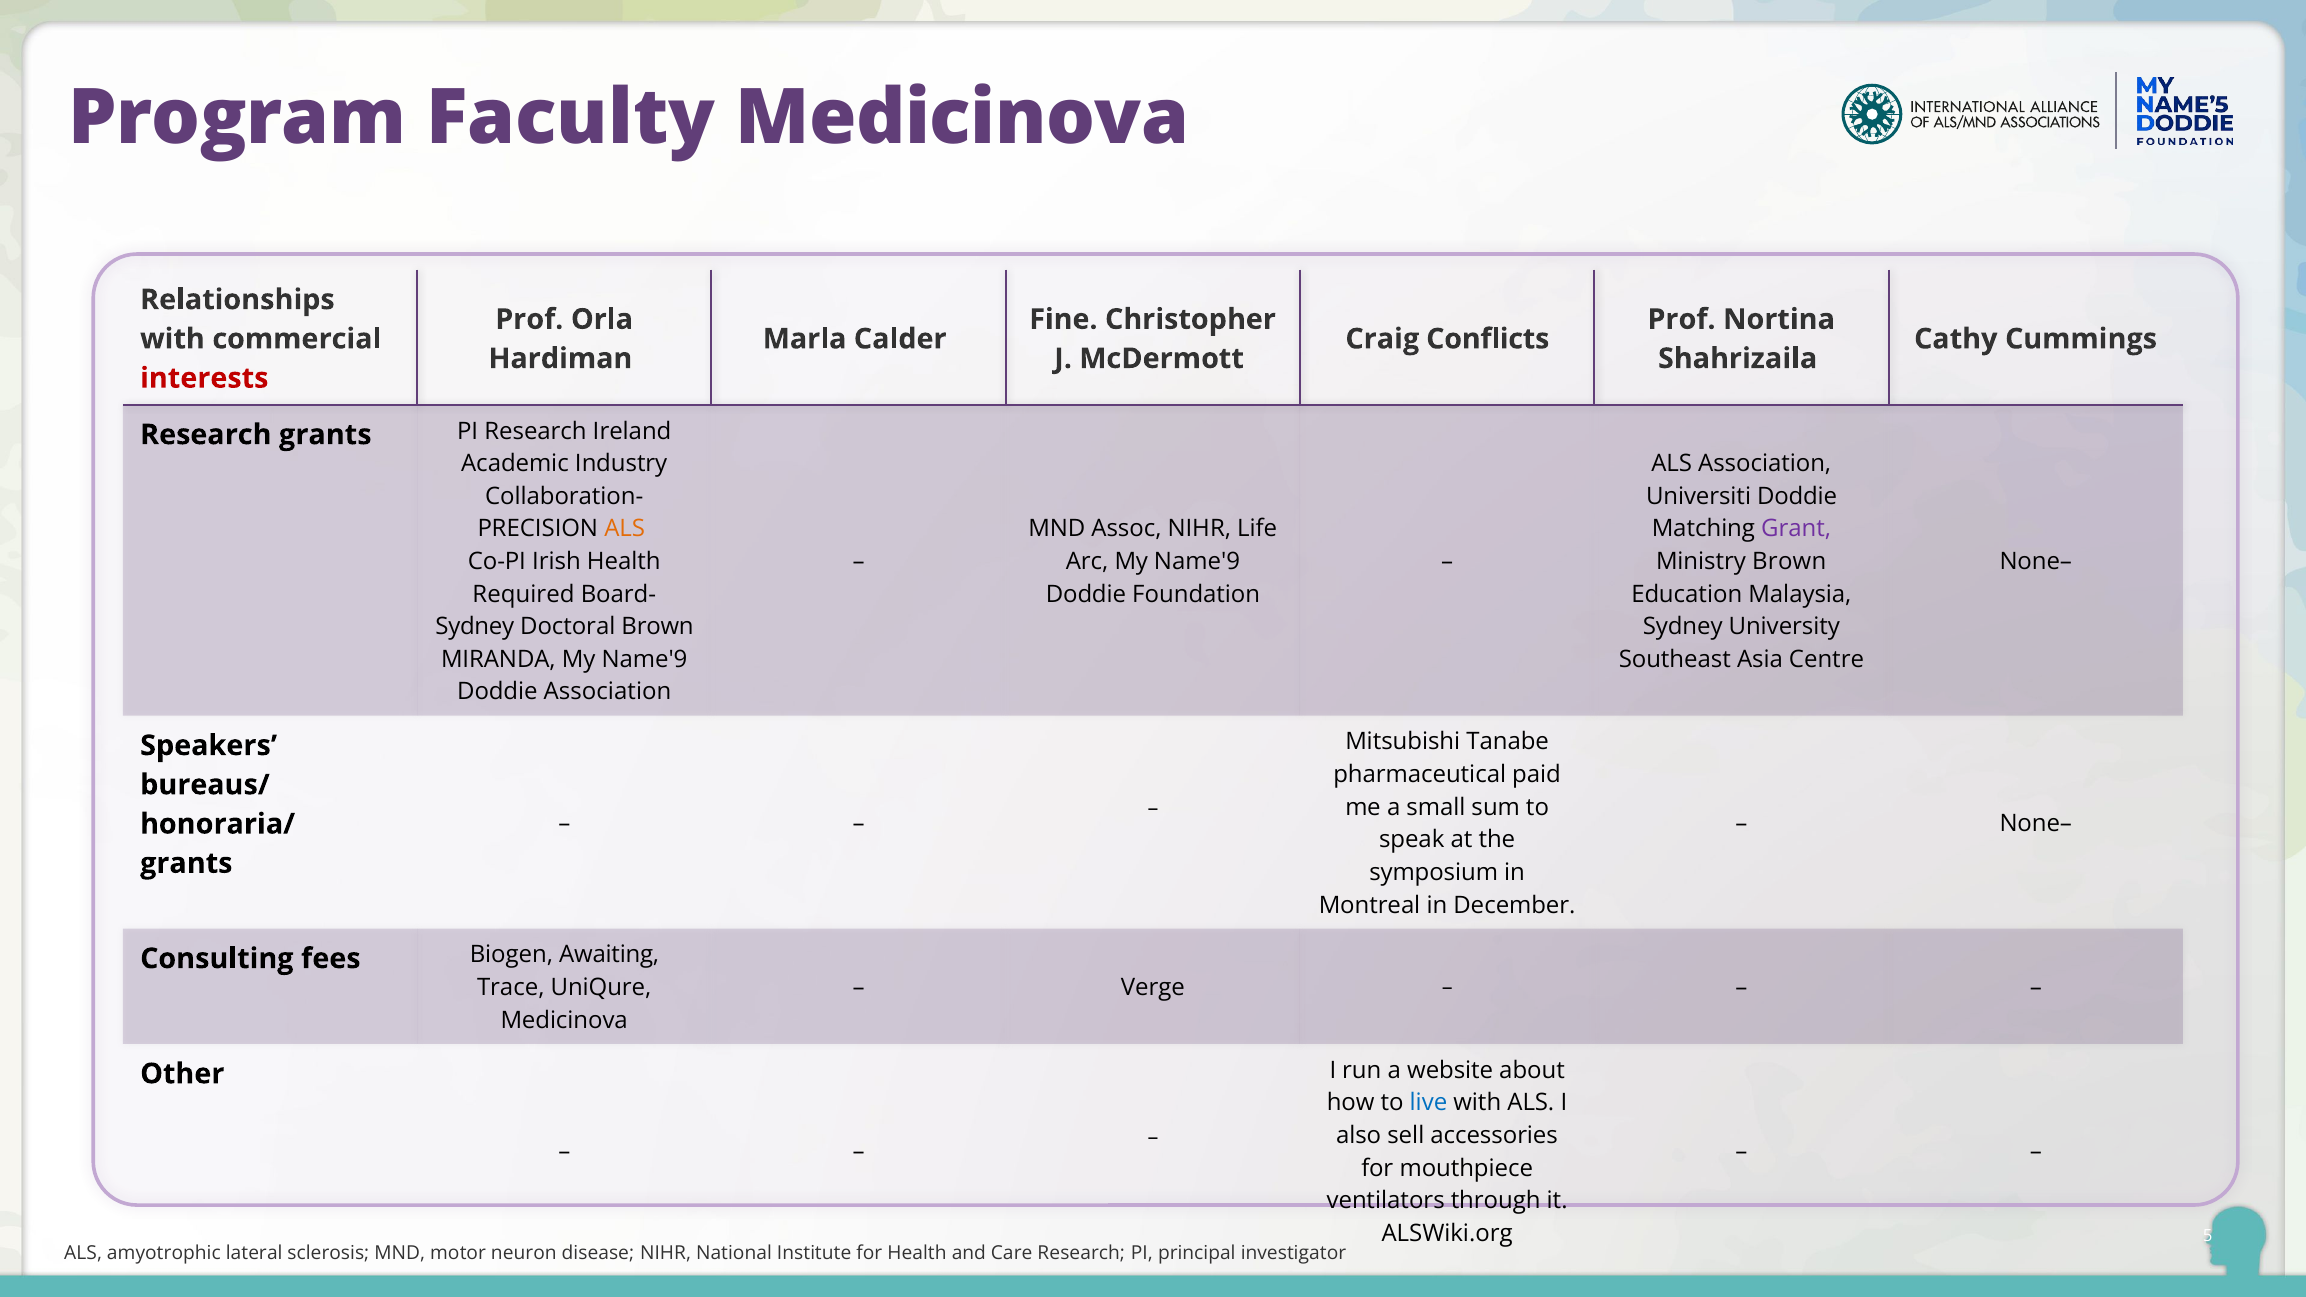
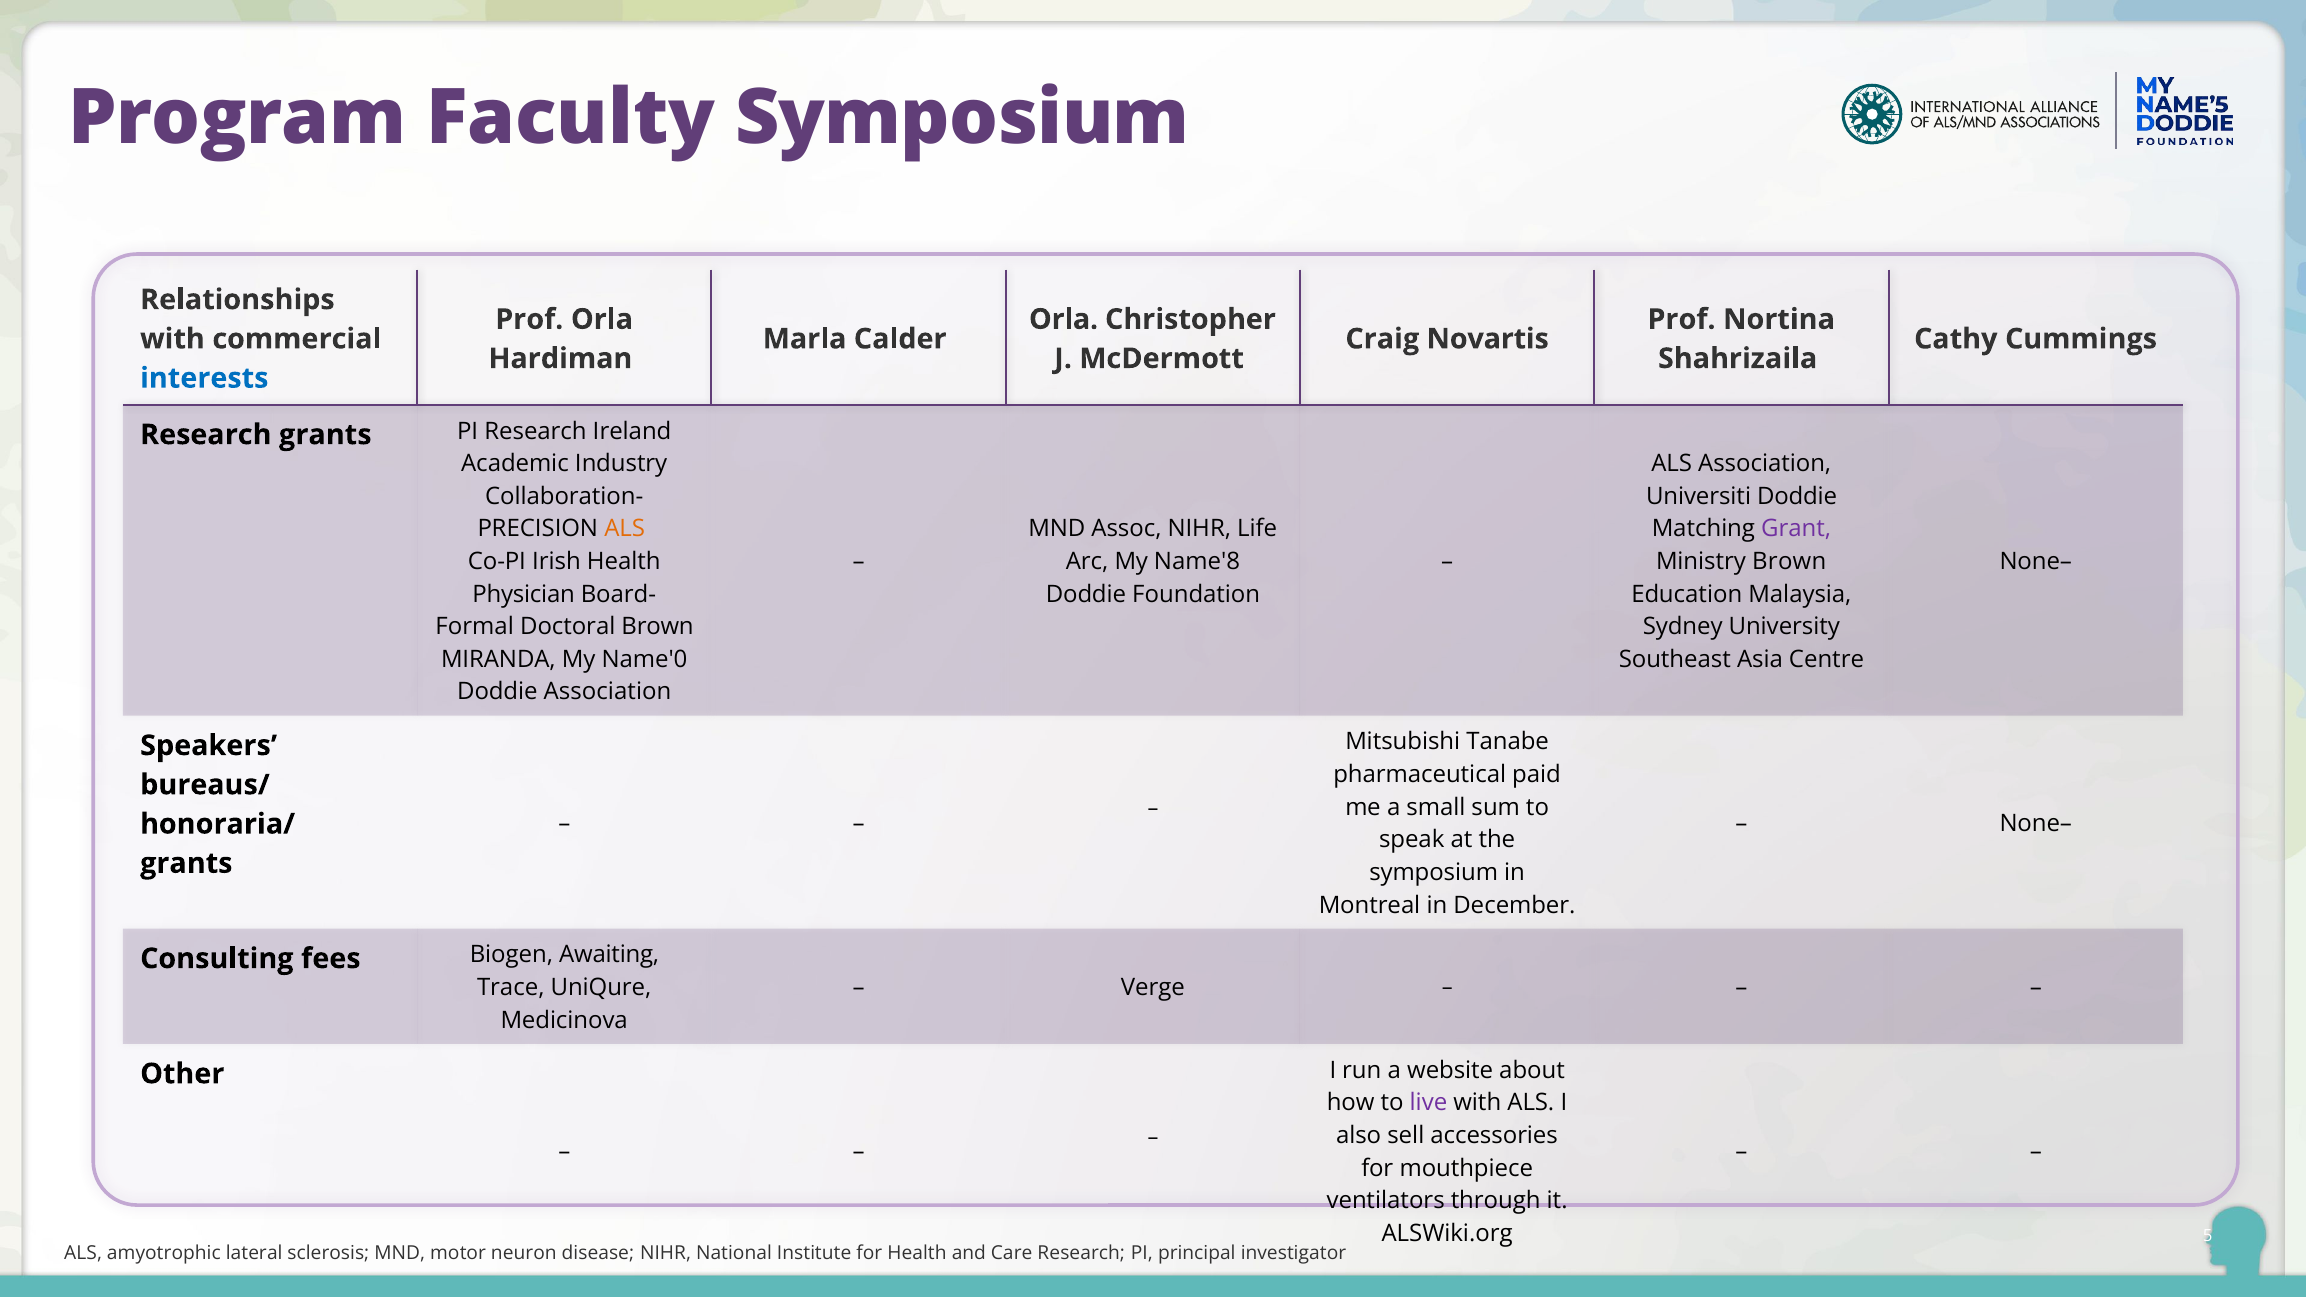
Faculty Medicinova: Medicinova -> Symposium (962, 118)
Fine: Fine -> Orla (1064, 319)
Conflicts: Conflicts -> Novartis (1488, 339)
interests colour: red -> blue (204, 378)
Arc My Name'9: Name'9 -> Name'8 (1197, 562)
Required: Required -> Physician (524, 594)
Sydney: Sydney -> Formal (475, 627)
MIRANDA My Name'9: Name'9 -> Name'0 (645, 659)
live colour: blue -> purple (1428, 1103)
